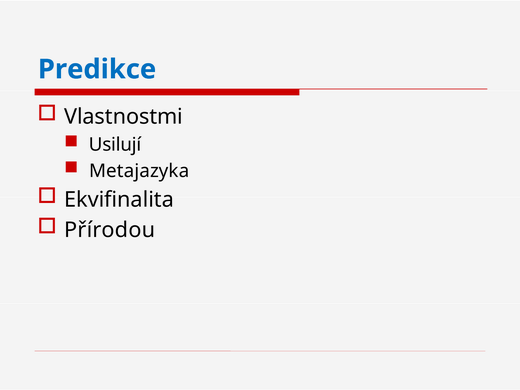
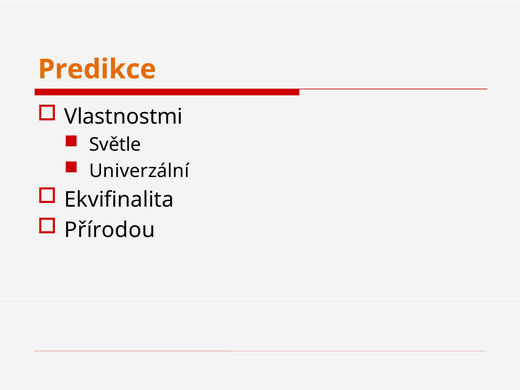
Predikce colour: blue -> orange (97, 69)
Usilují: Usilují -> Světle (115, 145)
Metajazyka: Metajazyka -> Univerzální (139, 171)
